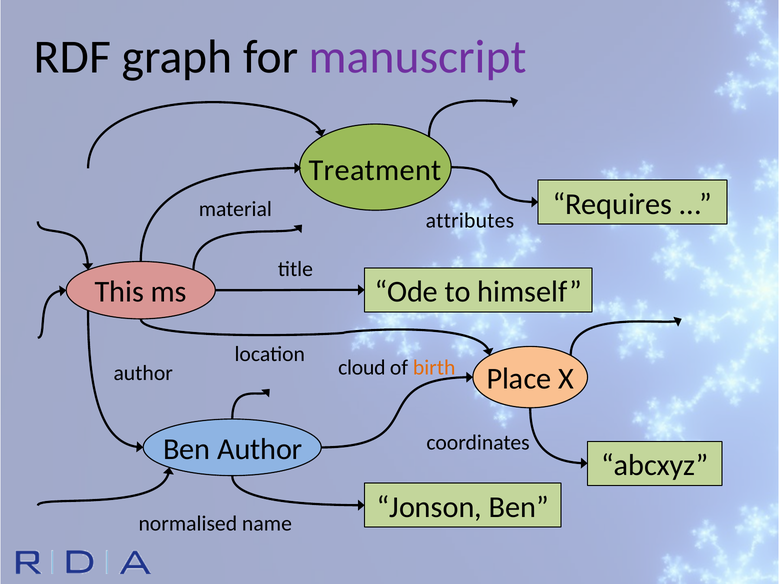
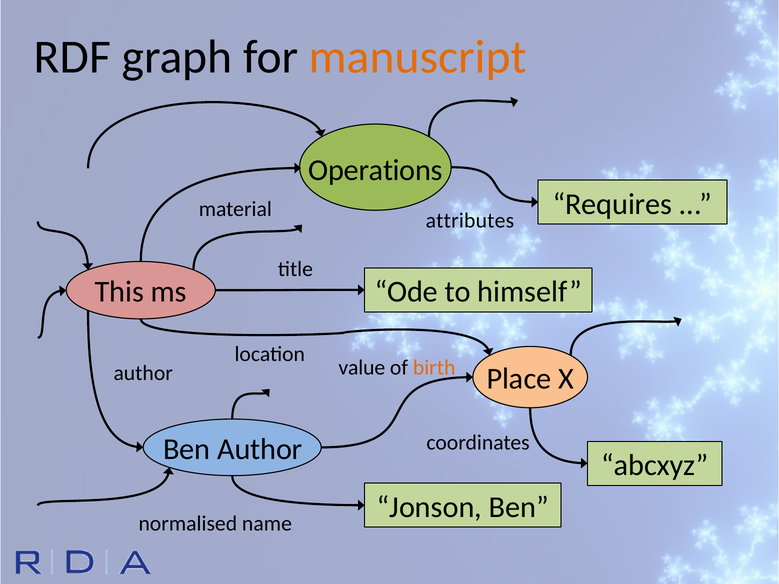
manuscript colour: purple -> orange (418, 57)
Treatment: Treatment -> Operations (376, 170)
cloud: cloud -> value (362, 368)
